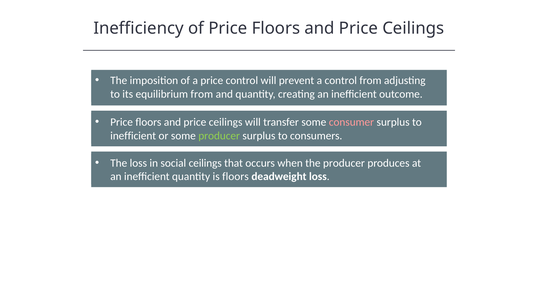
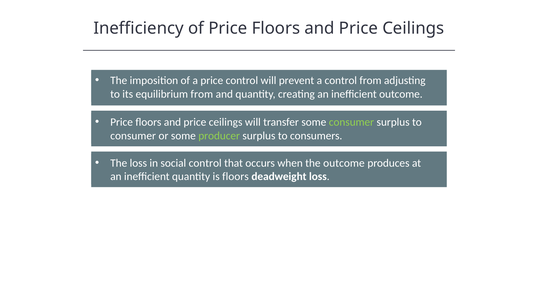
consumer colour: pink -> light green (351, 122)
inefficient: inefficient -> consumer (133, 136)
social ceilings: ceilings -> control (205, 163)
the producer: producer -> outcome (344, 163)
